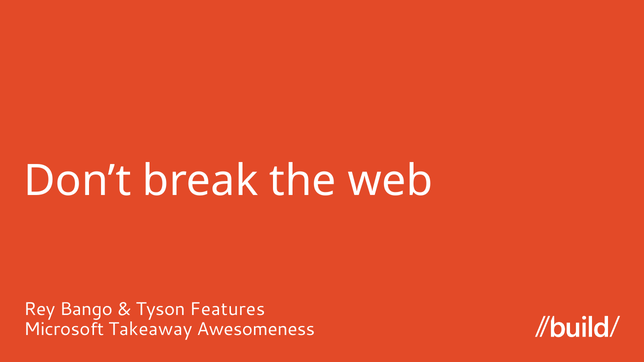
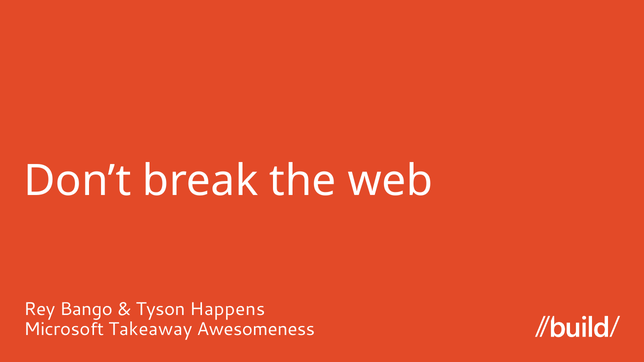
Features: Features -> Happens (227, 309)
